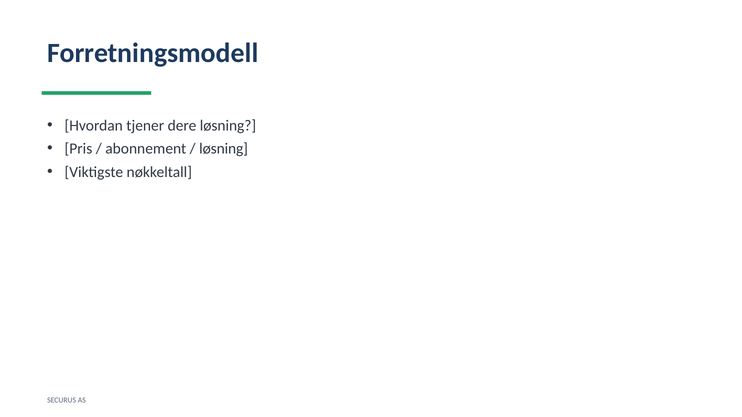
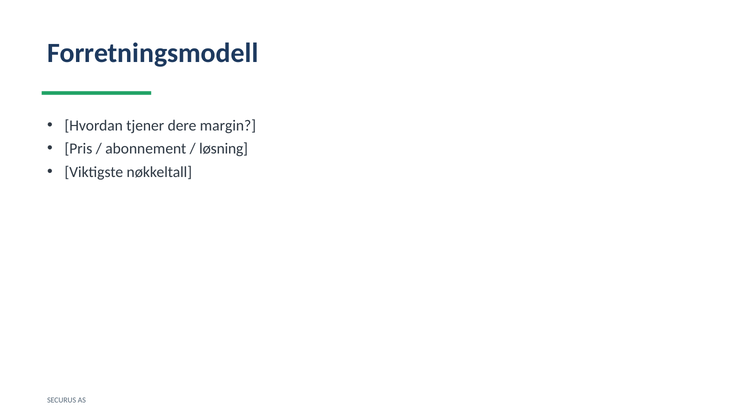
dere løsning: løsning -> margin (228, 126)
